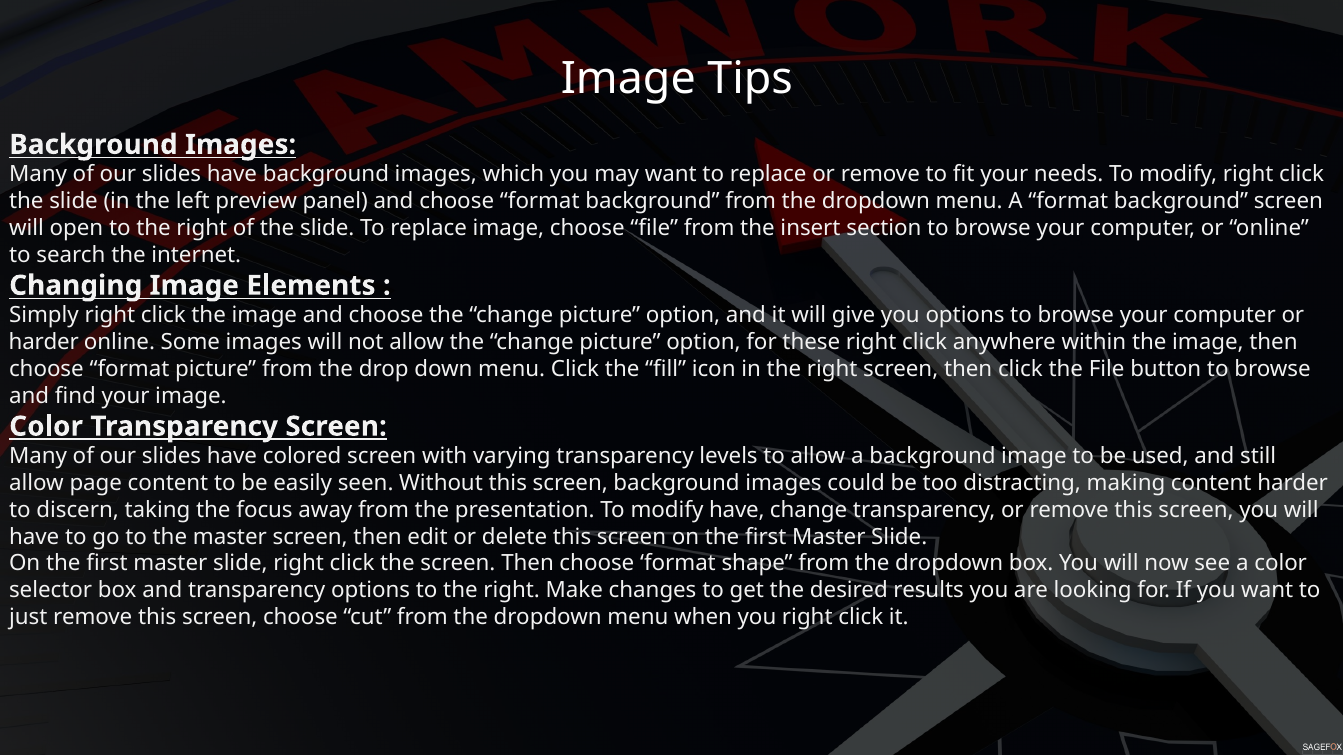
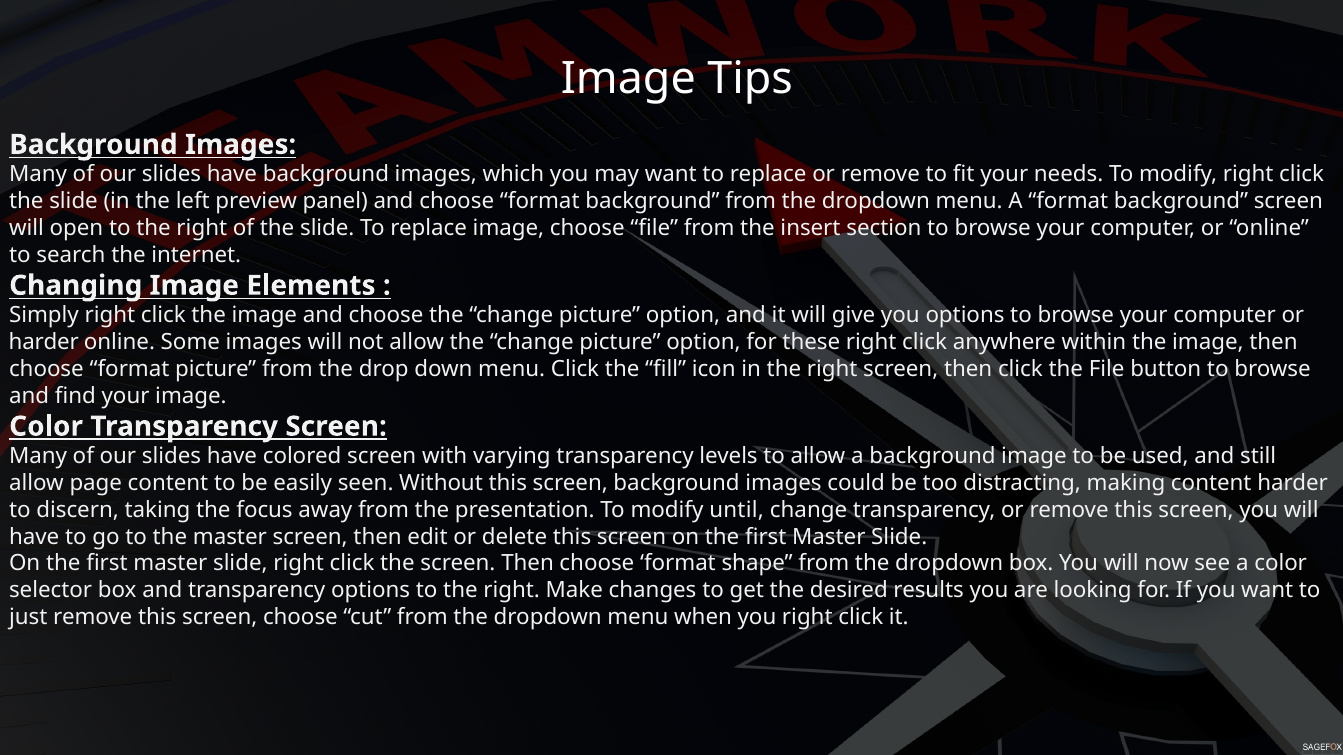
modify have: have -> until (737, 510)
